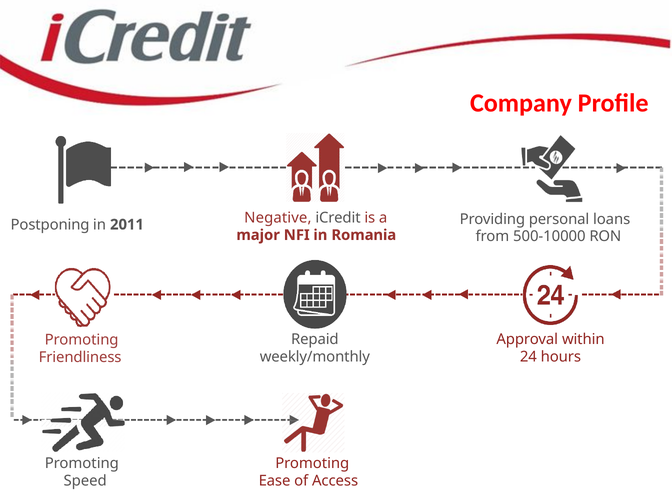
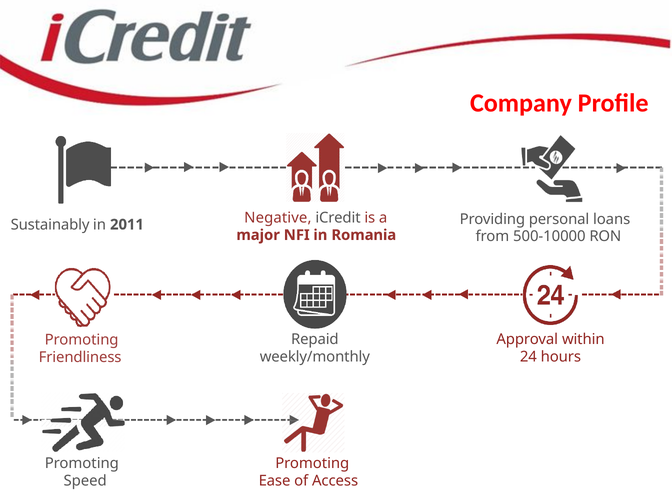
Postponing: Postponing -> Sustainably (50, 225)
